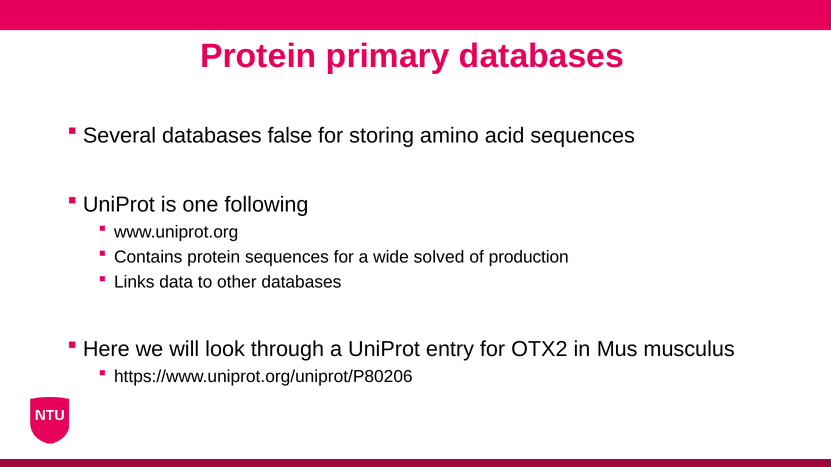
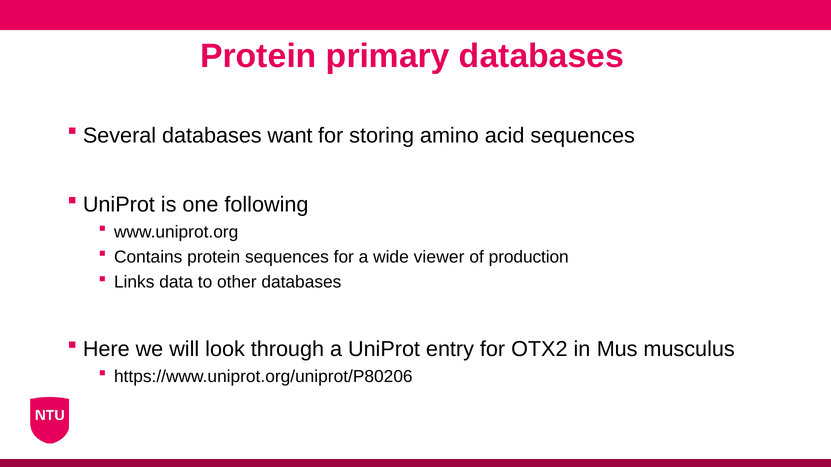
false: false -> want (290, 136)
solved: solved -> viewer (439, 257)
